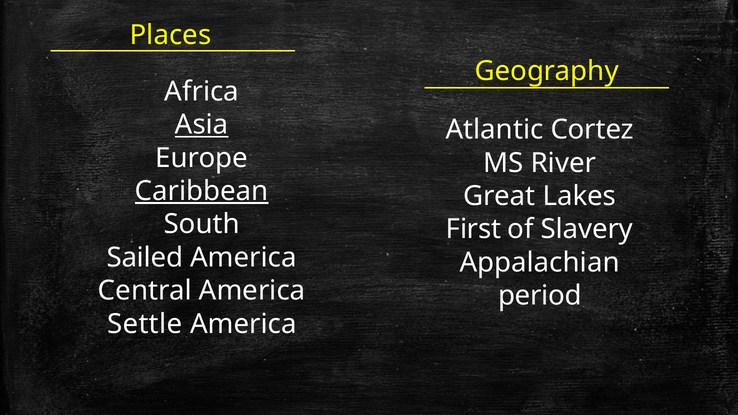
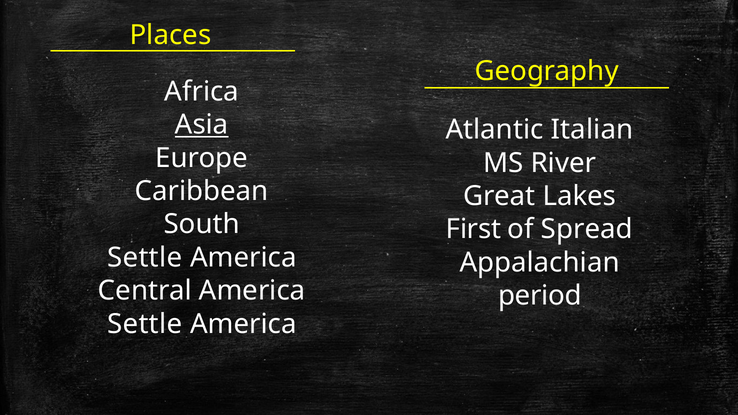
Cortez: Cortez -> Italian (592, 130)
Caribbean underline: present -> none (202, 191)
Slavery: Slavery -> Spread (587, 229)
Sailed: Sailed -> Settle (145, 258)
